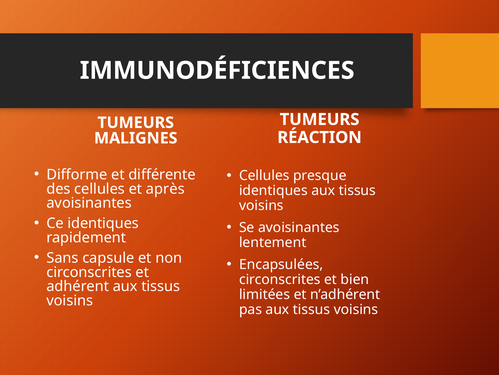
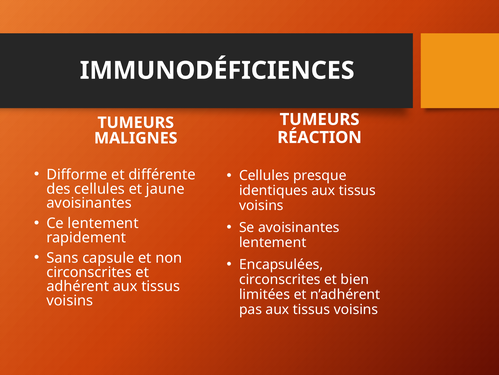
après: après -> jaune (165, 189)
Ce identiques: identiques -> lentement (103, 223)
